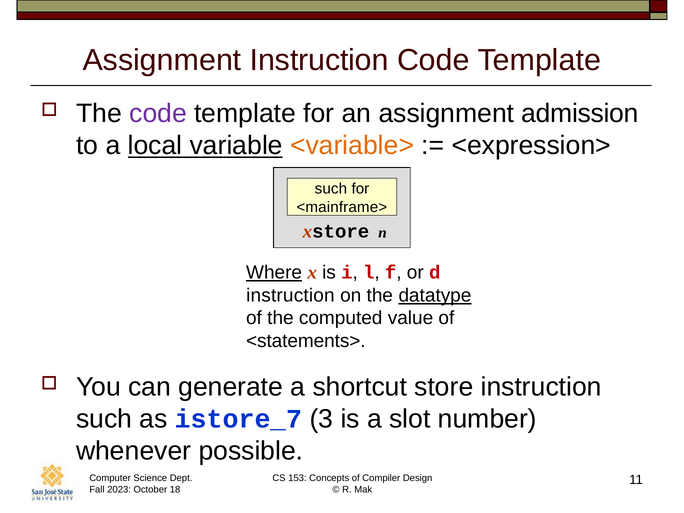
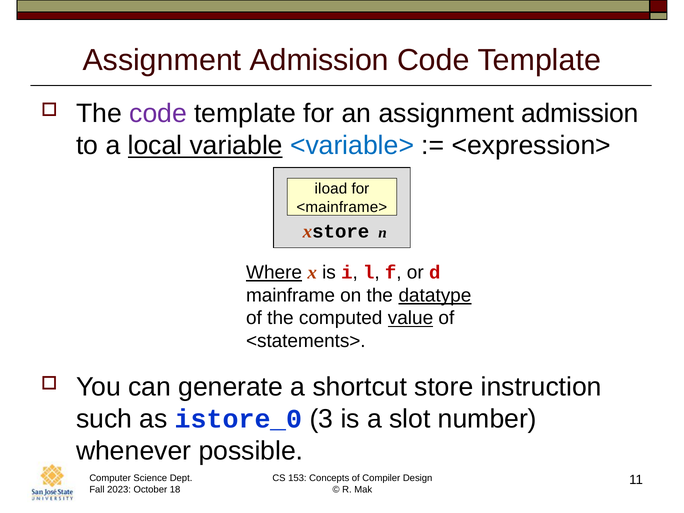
Instruction: Instruction -> Admission (319, 60)
<variable> colour: orange -> blue (352, 146)
such: such -> iload (331, 189)
instruction: instruction -> mainframe (291, 295)
value underline: none -> present (410, 318)
istore_7: istore_7 -> istore_0 (239, 419)
